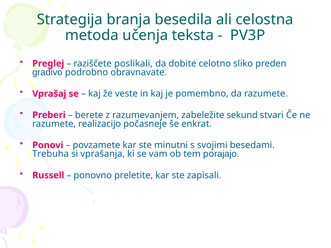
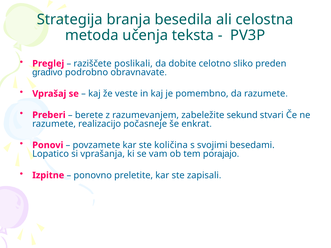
minutni: minutni -> količina (171, 145)
Trebuha: Trebuha -> Lopatico (51, 154)
Russell: Russell -> Izpitne (48, 175)
